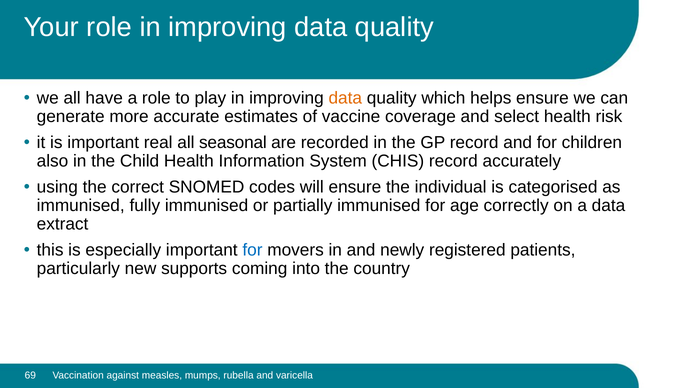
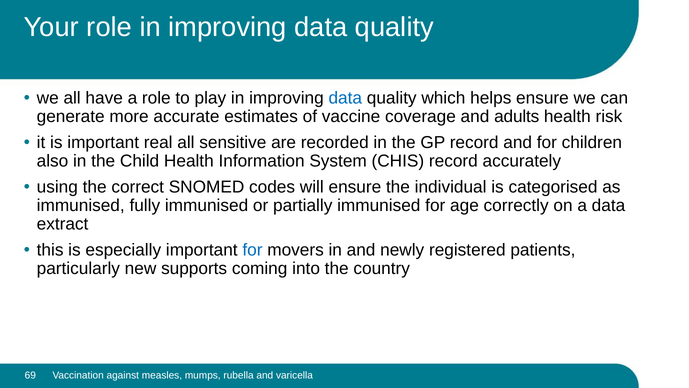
data colour: orange -> blue (345, 98)
select: select -> adults (517, 117)
seasonal: seasonal -> sensitive (233, 142)
